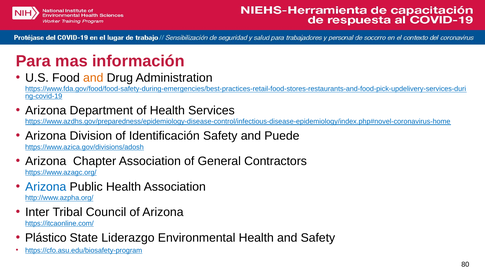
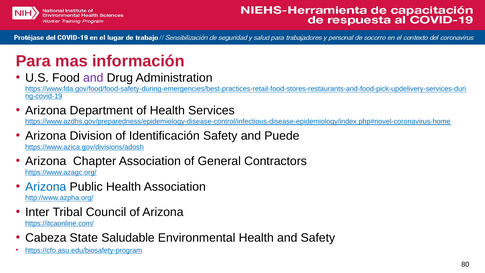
and colour: orange -> purple (93, 78)
Plástico: Plástico -> Cabeza (46, 238)
Liderazgo: Liderazgo -> Saludable (128, 238)
